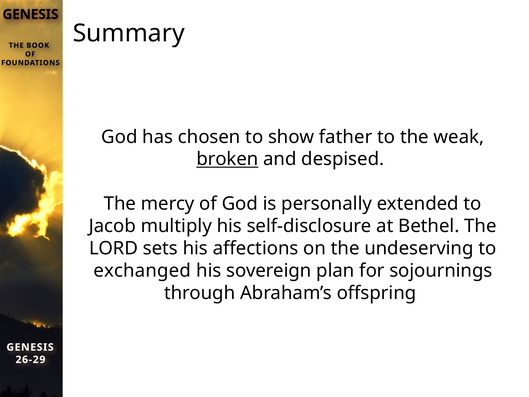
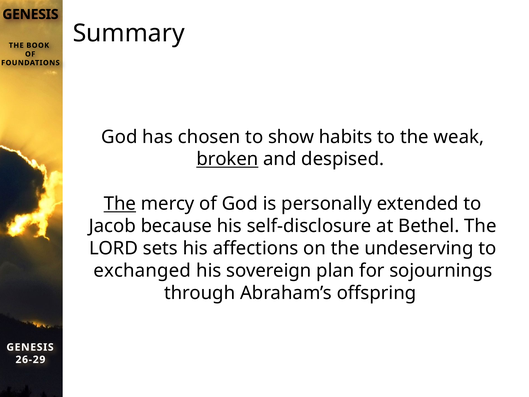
father: father -> habits (346, 137)
The underline: none -> present (120, 204)
multiply: multiply -> because (176, 226)
